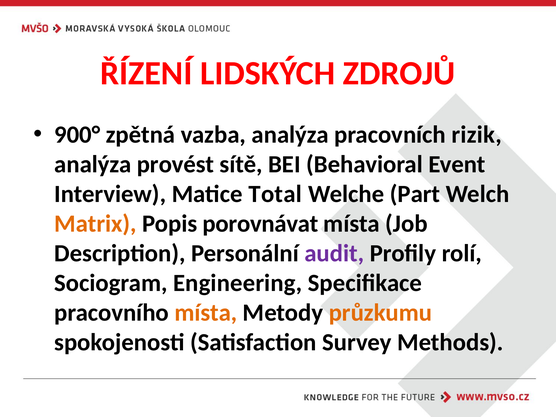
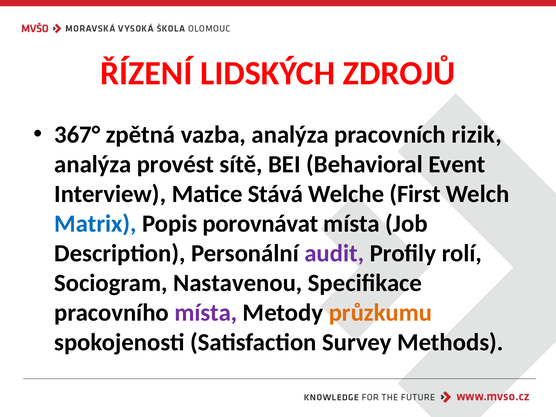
900°: 900° -> 367° (77, 135)
Total: Total -> Stává (275, 194)
Part: Part -> First (415, 194)
Matrix colour: orange -> blue (95, 224)
Engineering: Engineering -> Nastavenou (238, 283)
místa colour: orange -> purple (206, 313)
